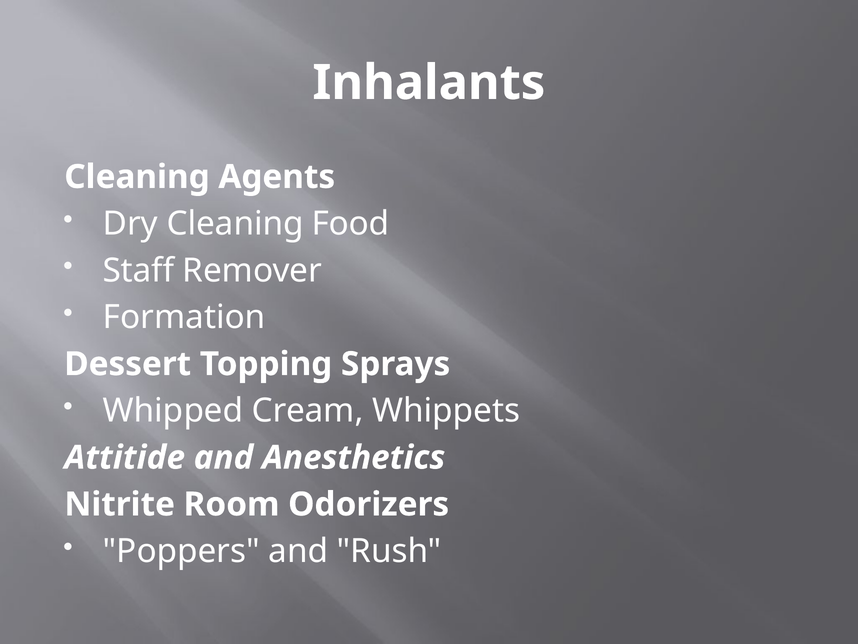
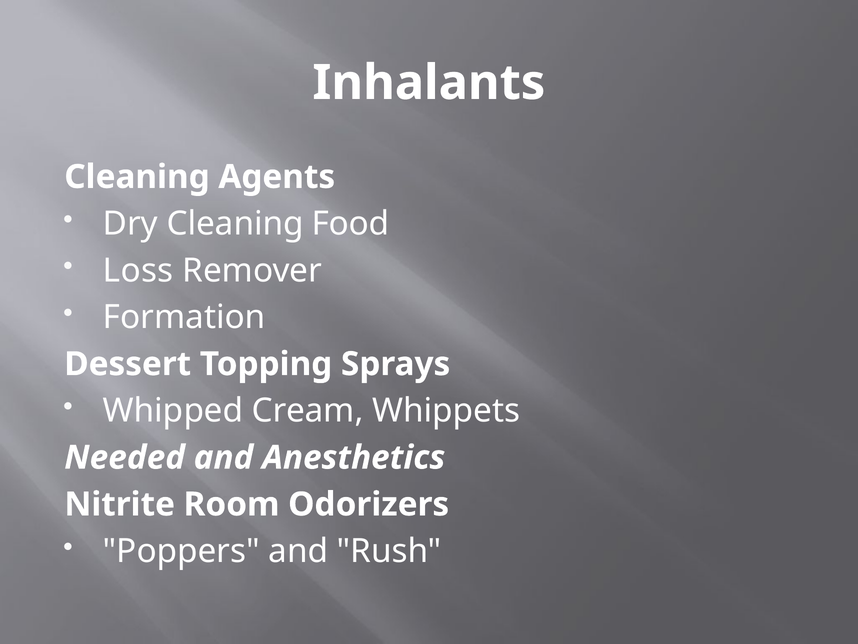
Staff: Staff -> Loss (138, 270)
Attitide: Attitide -> Needed (125, 457)
